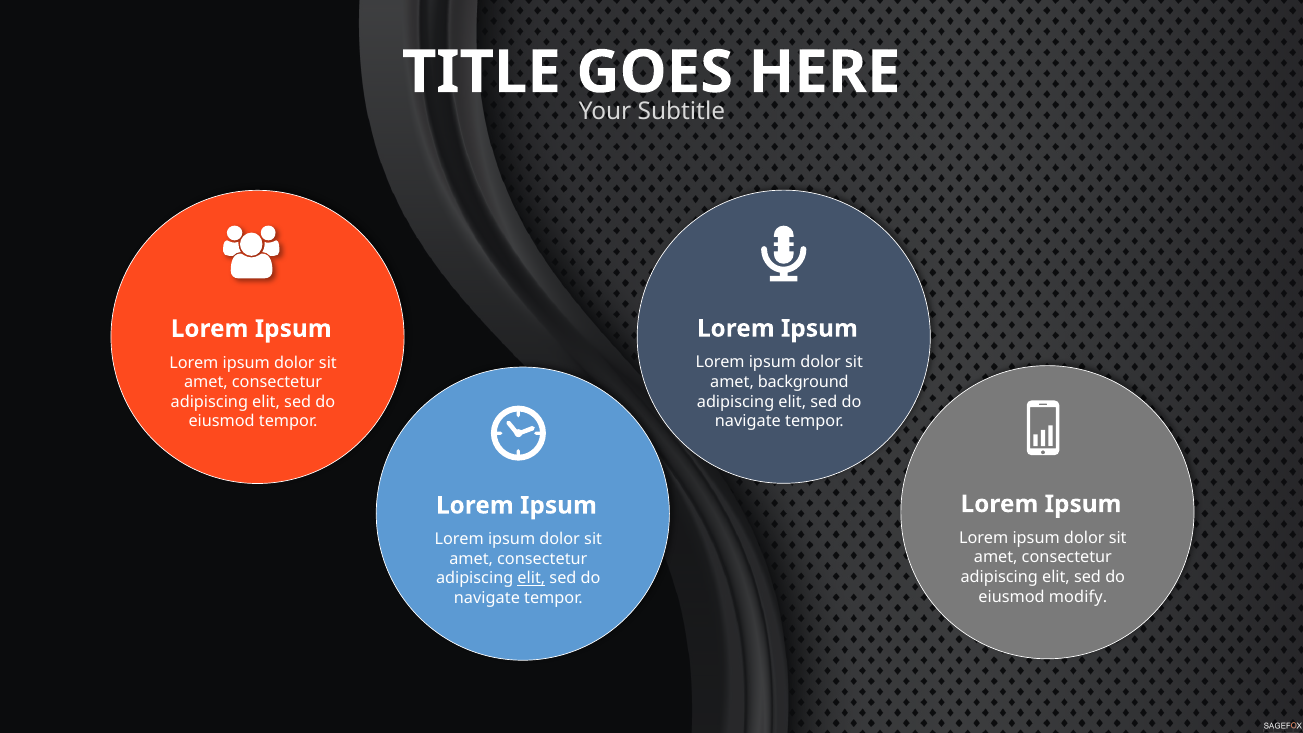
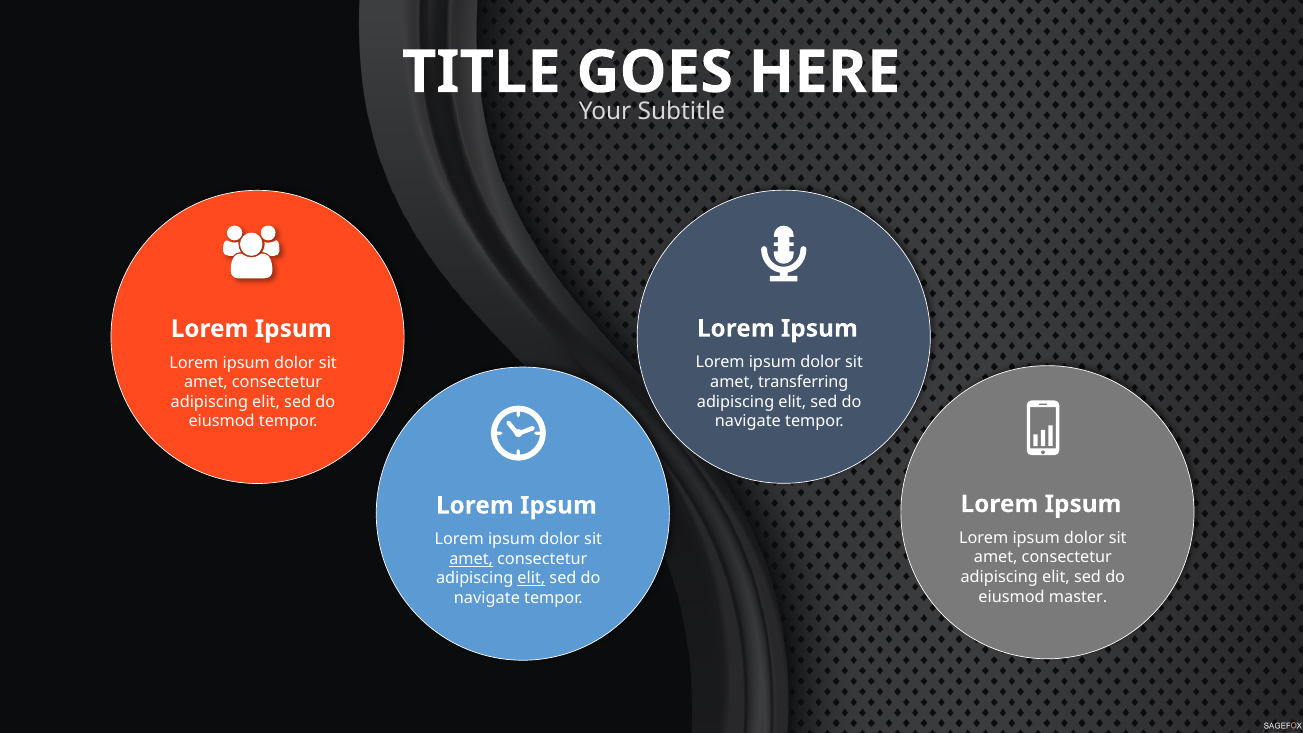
background: background -> transferring (803, 382)
amet underline: none -> present (471, 559)
modify: modify -> master (1078, 597)
